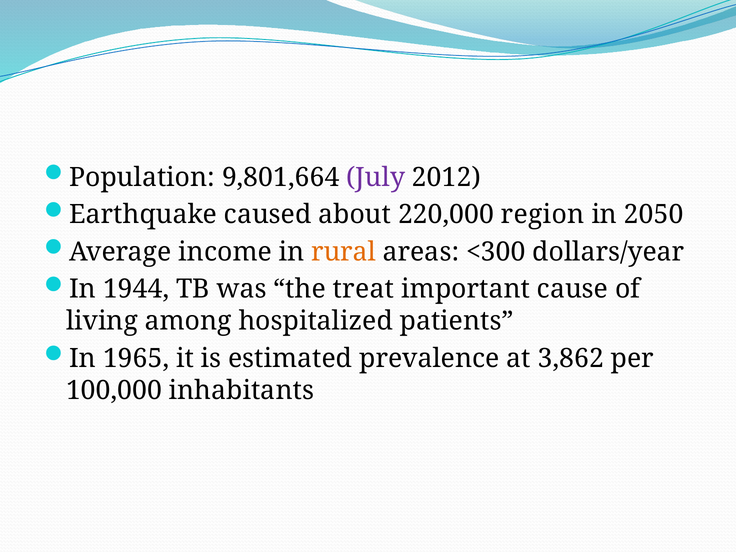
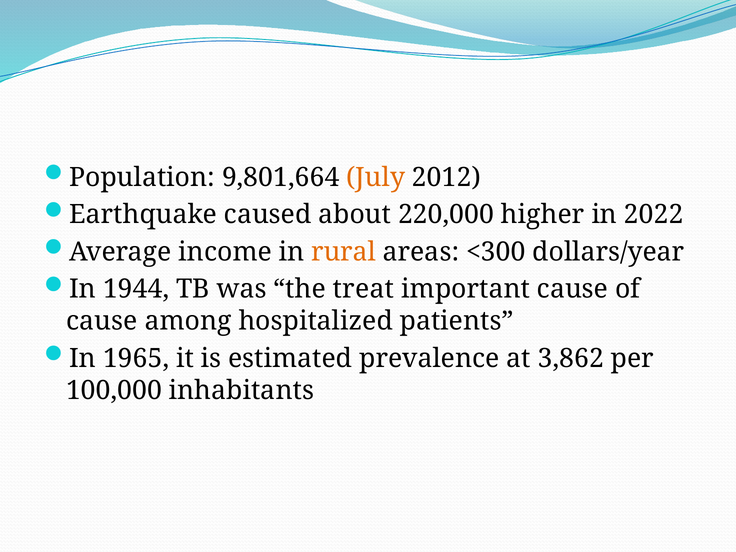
July colour: purple -> orange (376, 177)
region: region -> higher (543, 215)
2050: 2050 -> 2022 (654, 215)
living: living -> cause (102, 321)
